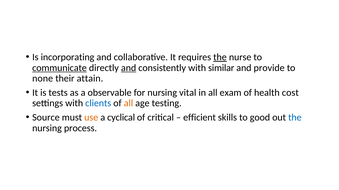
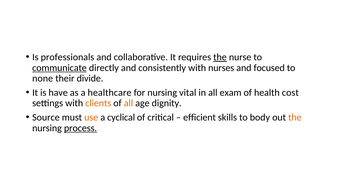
incorporating: incorporating -> professionals (67, 57)
and underline: present -> none (129, 68)
similar: similar -> nurses (221, 68)
provide: provide -> focused (269, 68)
attain: attain -> divide (90, 79)
tests: tests -> have (58, 93)
observable: observable -> healthcare (110, 93)
clients colour: blue -> orange (98, 104)
testing: testing -> dignity (167, 104)
good: good -> body (260, 118)
the colour: blue -> orange (295, 118)
process underline: none -> present (80, 128)
